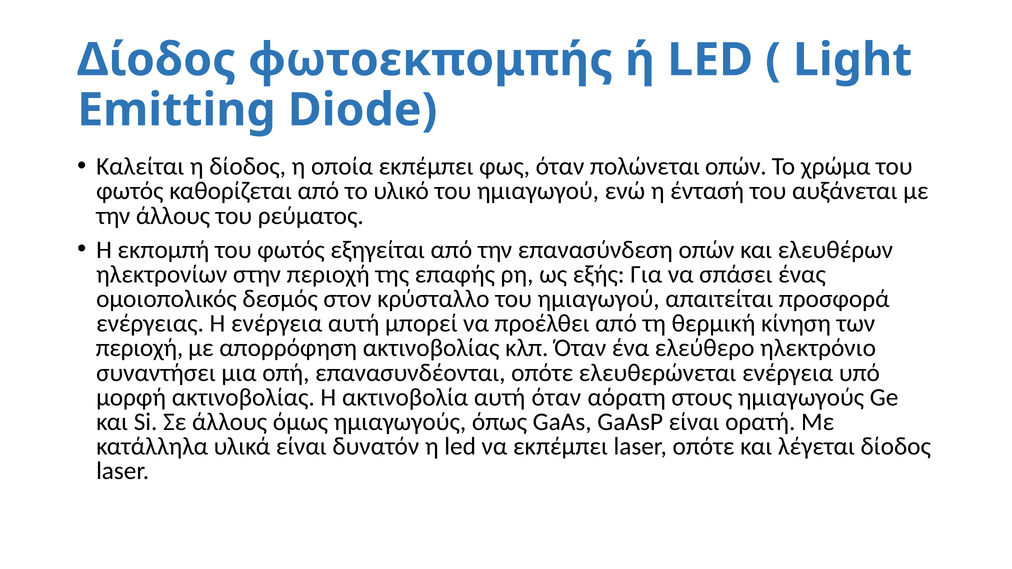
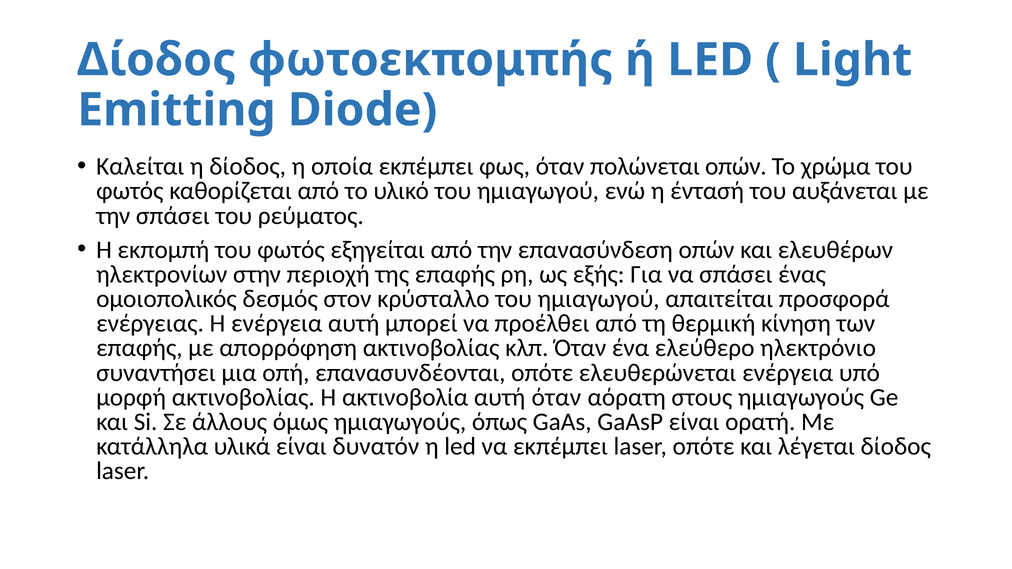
την άλλους: άλλους -> σπάσει (173, 216)
περιοχή: περιοχή -> επαφής (139, 348)
